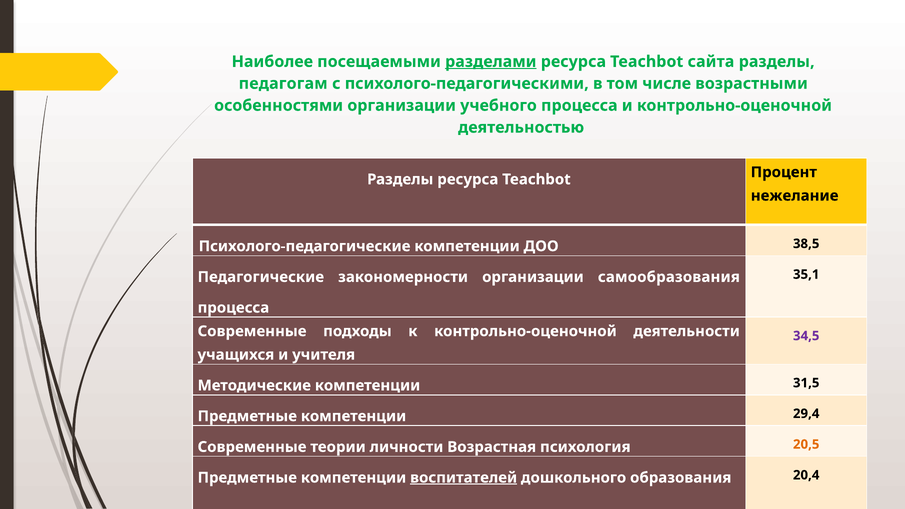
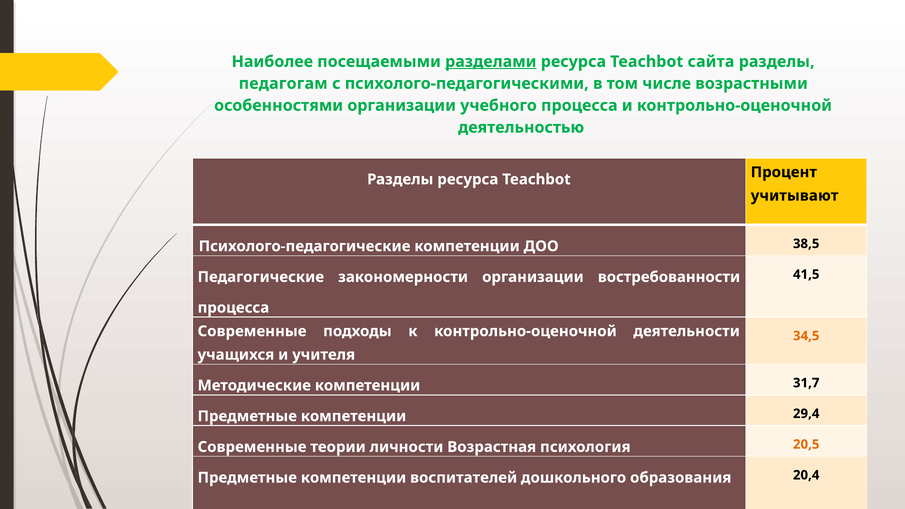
нежелание: нежелание -> учитывают (795, 196)
35,1: 35,1 -> 41,5 (806, 274)
самообразования: самообразования -> востребованности (669, 277)
34,5 colour: purple -> orange (806, 336)
31,5: 31,5 -> 31,7 (806, 383)
воспитателей underline: present -> none (464, 478)
